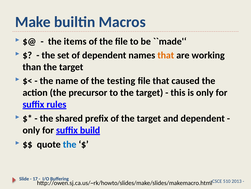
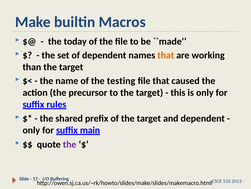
items: items -> today (75, 41)
build: build -> main (90, 130)
the colour: blue -> purple (70, 144)
